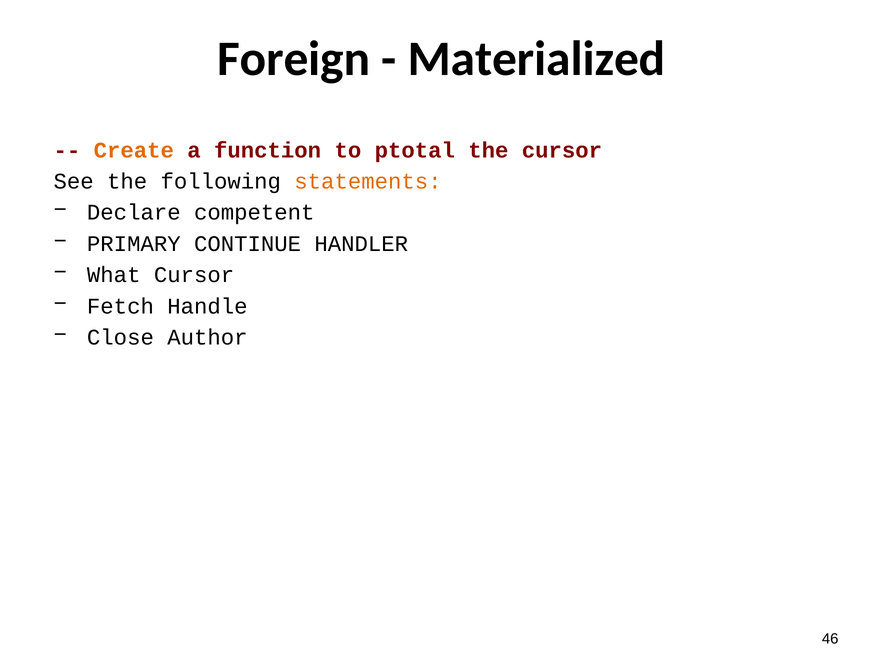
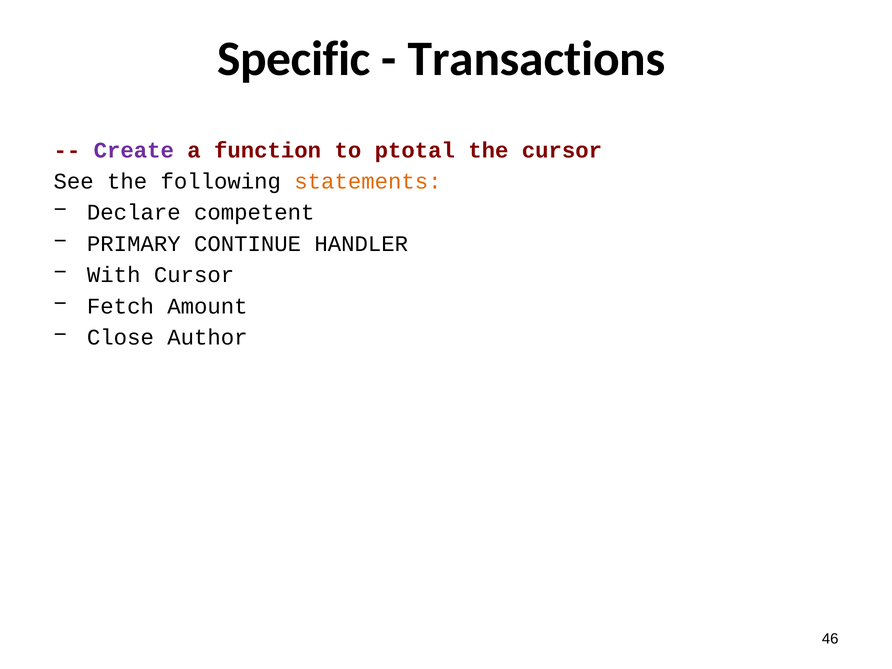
Foreign: Foreign -> Specific (294, 59)
Materialized: Materialized -> Transactions (537, 59)
Create colour: orange -> purple (134, 150)
What: What -> With (114, 275)
Handle: Handle -> Amount (207, 306)
